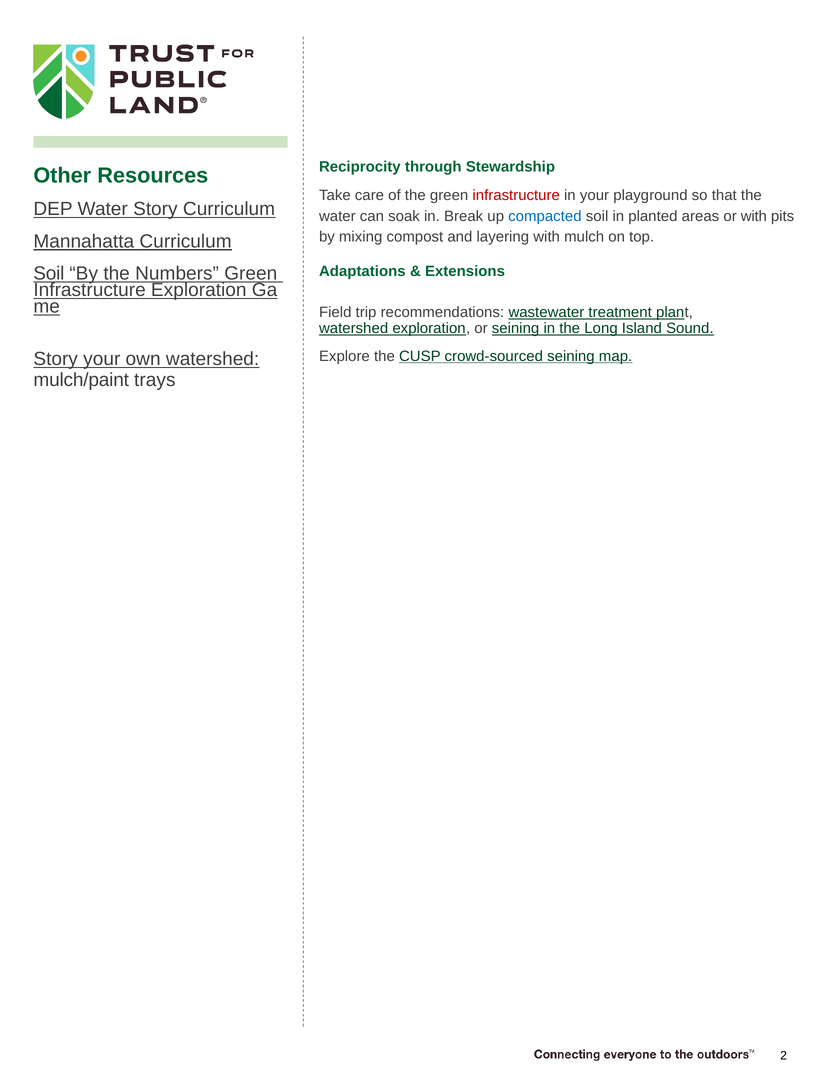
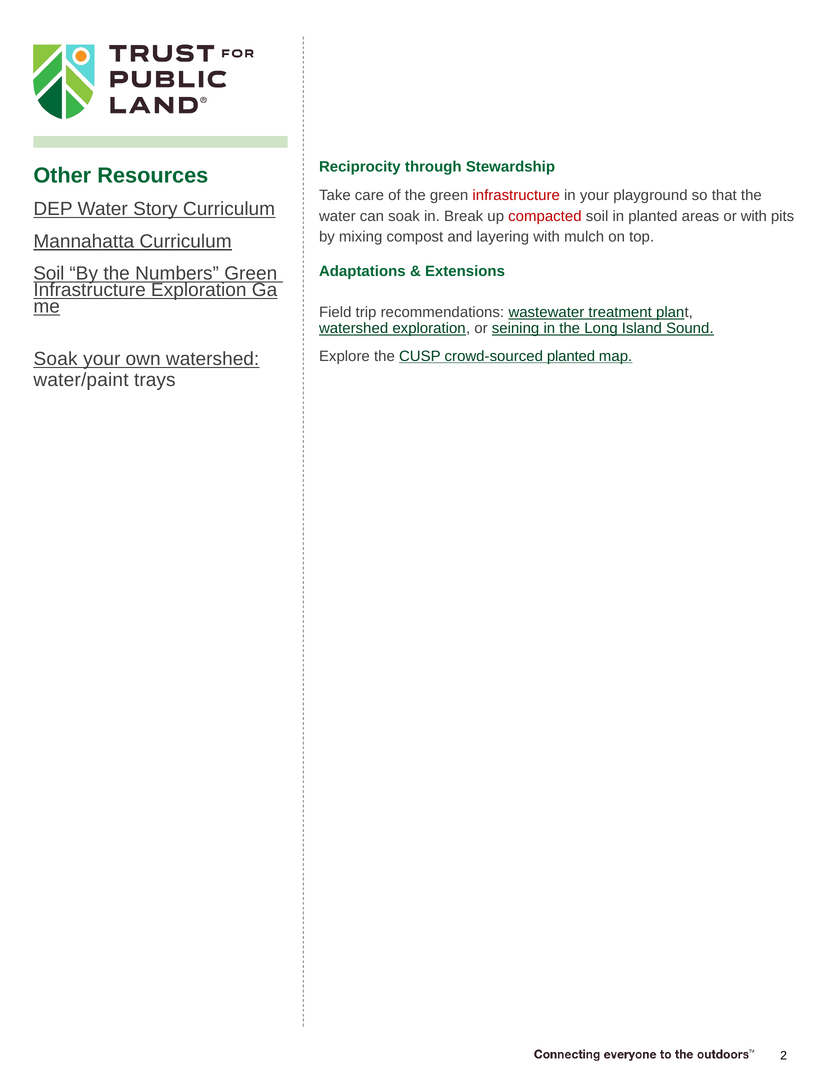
compacted colour: blue -> red (545, 216)
crowd-sourced seining: seining -> planted (571, 356)
Story: Story -> Soak (56, 359)
mulch/paint: mulch/paint -> water/paint (81, 380)
